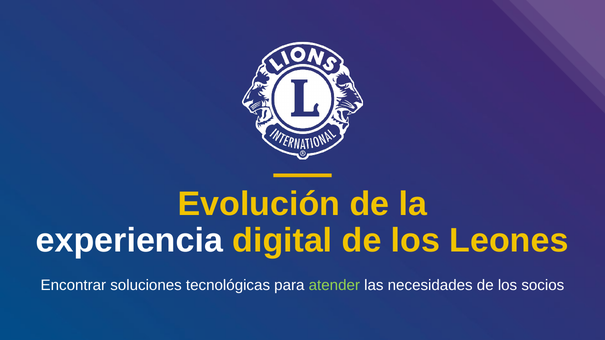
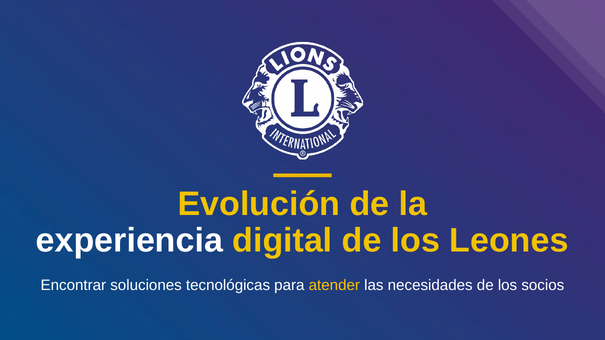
atender colour: light green -> yellow (334, 285)
